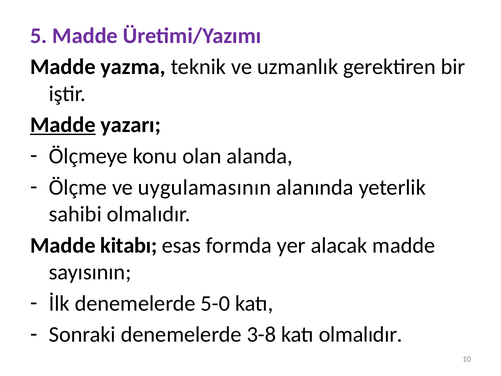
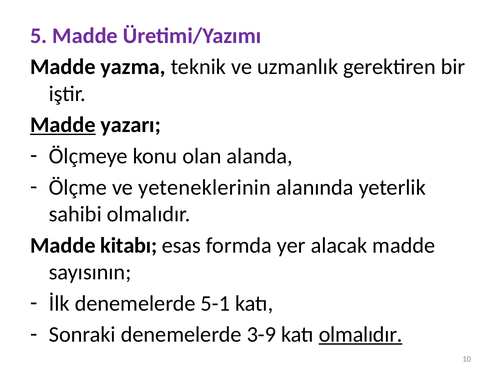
uygulamasının: uygulamasının -> yeteneklerinin (205, 187)
5-0: 5-0 -> 5-1 (215, 303)
3-8: 3-8 -> 3-9 (261, 334)
olmalıdır underline: none -> present (361, 334)
